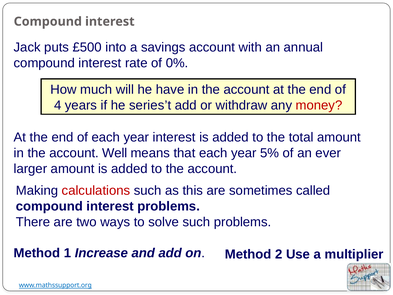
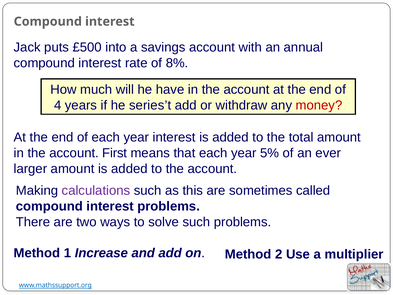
0%: 0% -> 8% (177, 63)
Well: Well -> First (115, 153)
calculations colour: red -> purple (96, 190)
